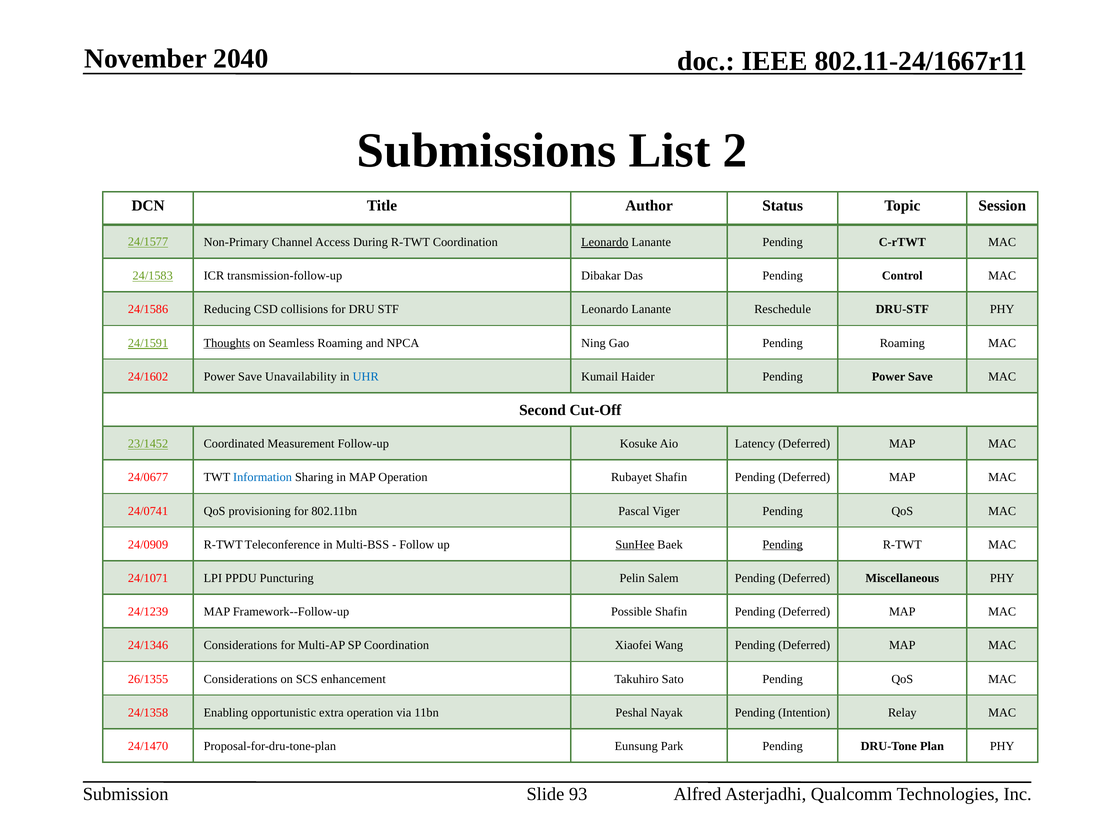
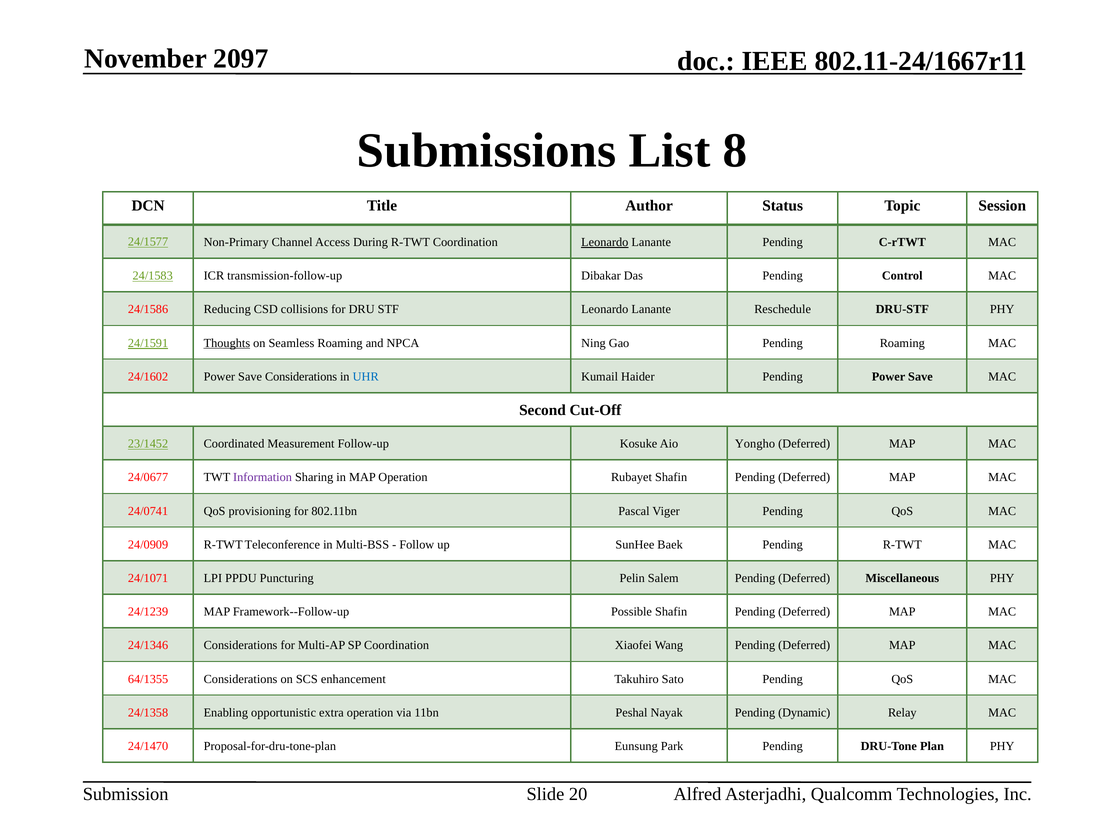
2040: 2040 -> 2097 (241, 59)
2: 2 -> 8 (735, 151)
Save Unavailability: Unavailability -> Considerations (301, 377)
Latency: Latency -> Yongho (755, 444)
Information colour: blue -> purple (263, 478)
SunHee underline: present -> none (635, 545)
Pending underline: present -> none (783, 545)
26/1355: 26/1355 -> 64/1355 (148, 680)
Intention: Intention -> Dynamic (804, 713)
93: 93 -> 20 (578, 795)
